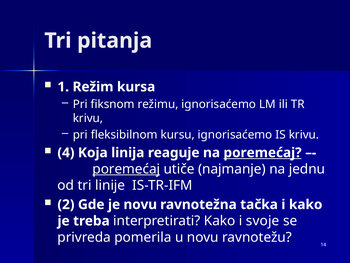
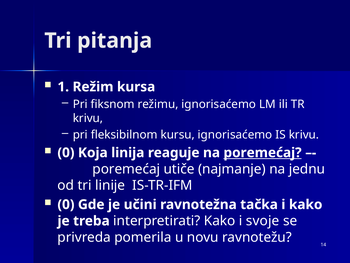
4: 4 -> 0 (66, 152)
poremećaj underline: present -> none (126, 169)
2: 2 -> 0 (66, 204)
je novu: novu -> učini (140, 204)
